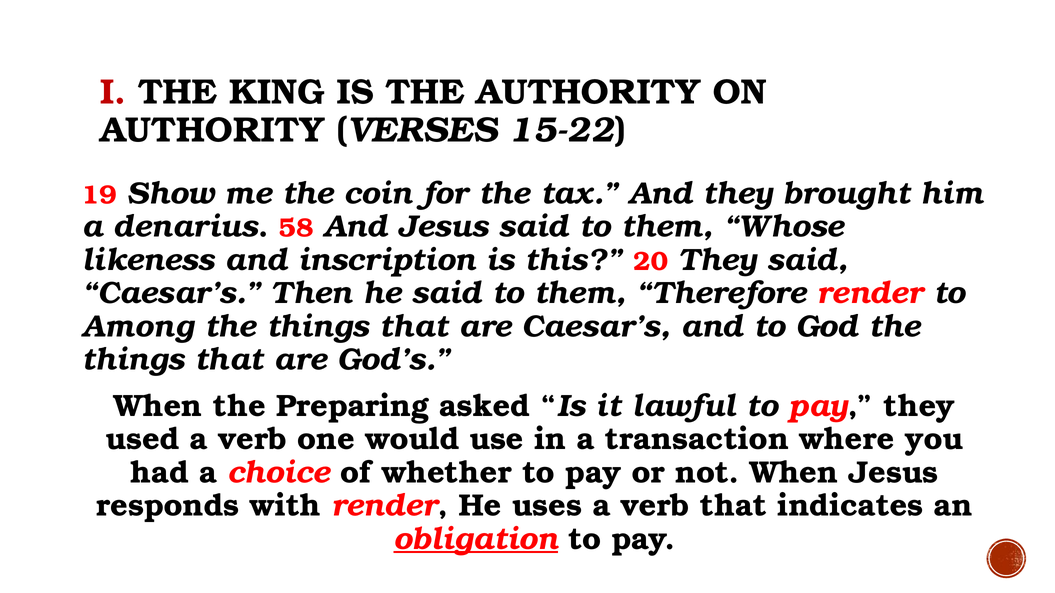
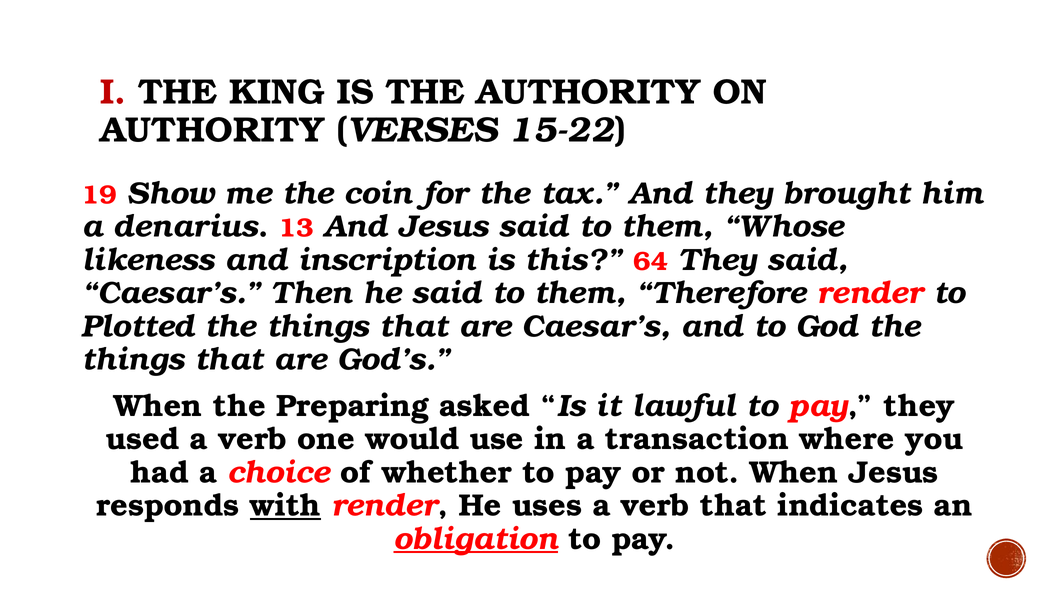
58: 58 -> 13 (296, 228)
20: 20 -> 64 (651, 262)
Among: Among -> Plotted (138, 327)
with underline: none -> present (285, 506)
